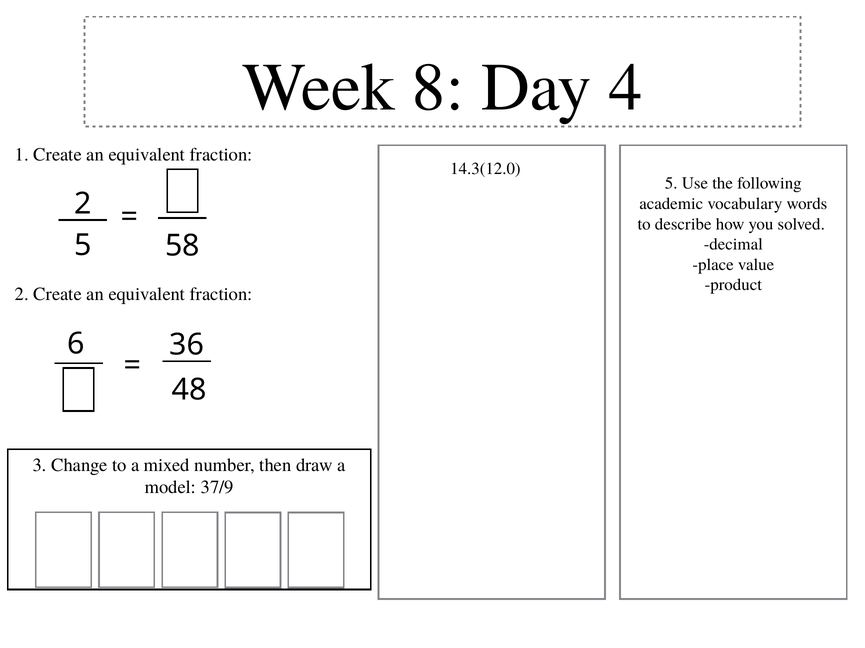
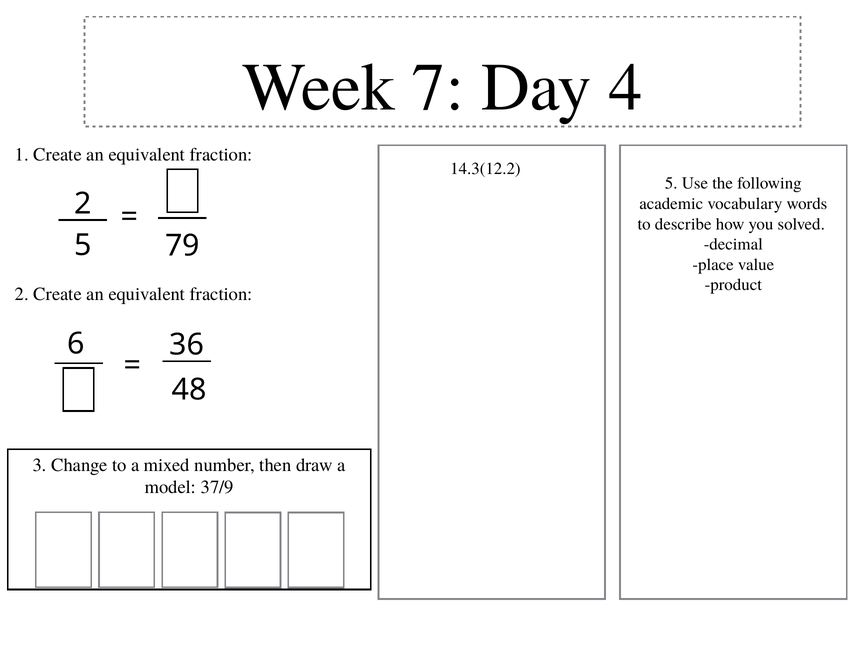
8: 8 -> 7 (438, 88)
14.3(12.0: 14.3(12.0 -> 14.3(12.2 (485, 169)
58: 58 -> 79 (182, 246)
